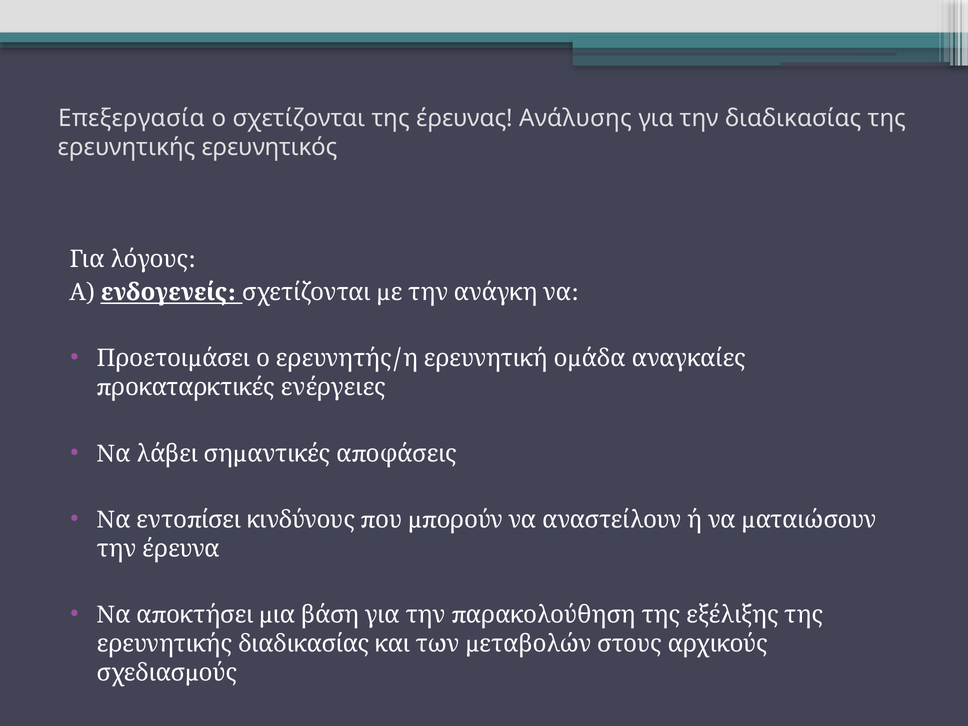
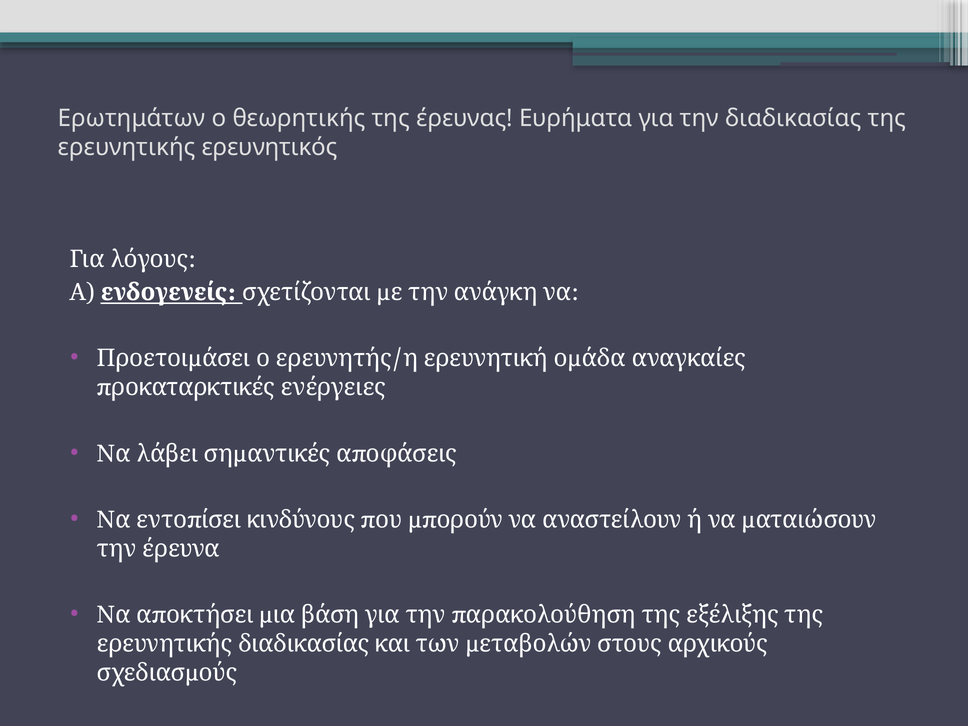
Επεξεργασία: Επεξεργασία -> Ερωτημάτων (132, 118)
ο σχετίζονται: σχετίζονται -> θεωρητικής (299, 118)
Ανάλυσης: Ανάλυσης -> Ευρήματα (576, 118)
